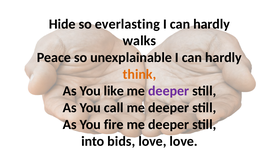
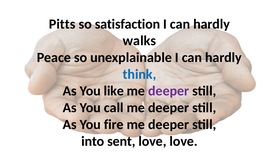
Hide: Hide -> Pitts (62, 24)
everlasting: everlasting -> satisfaction (127, 24)
think colour: orange -> blue (139, 74)
bids: bids -> sent (121, 141)
